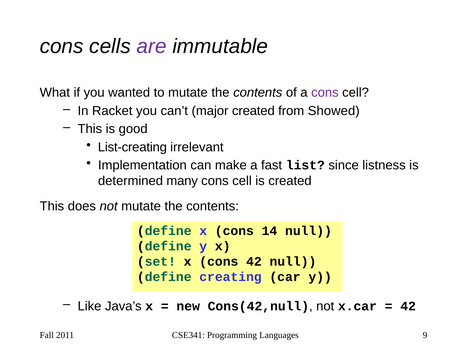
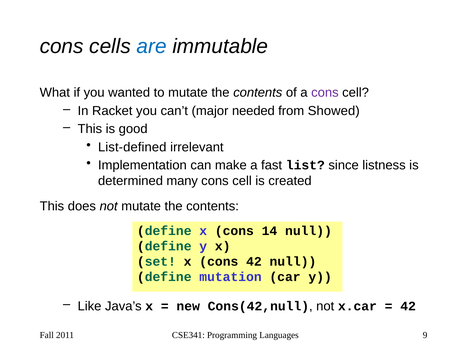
are colour: purple -> blue (152, 46)
major created: created -> needed (253, 111)
List-creating: List-creating -> List-defined (132, 147)
creating: creating -> mutation (231, 277)
